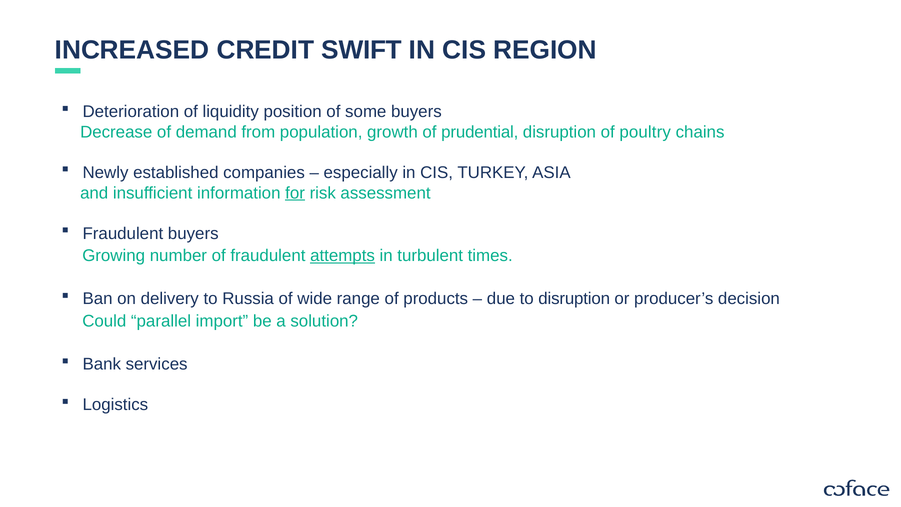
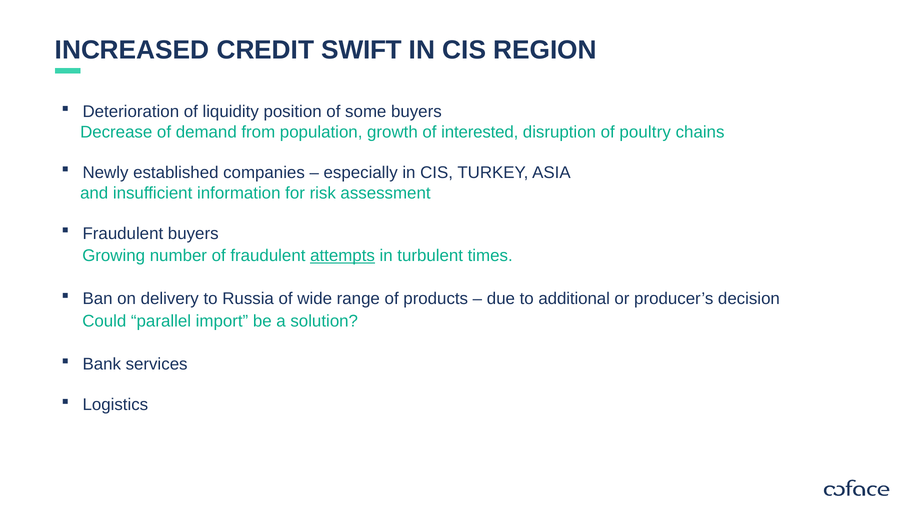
prudential: prudential -> interested (480, 132)
for underline: present -> none (295, 193)
to disruption: disruption -> additional (574, 299)
